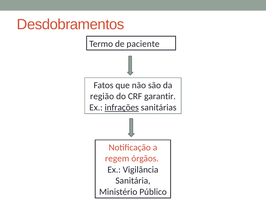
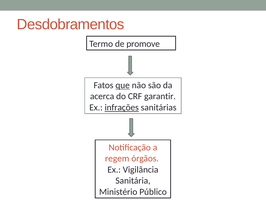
paciente: paciente -> promove (143, 44)
que underline: none -> present (123, 85)
região: região -> acerca (102, 96)
